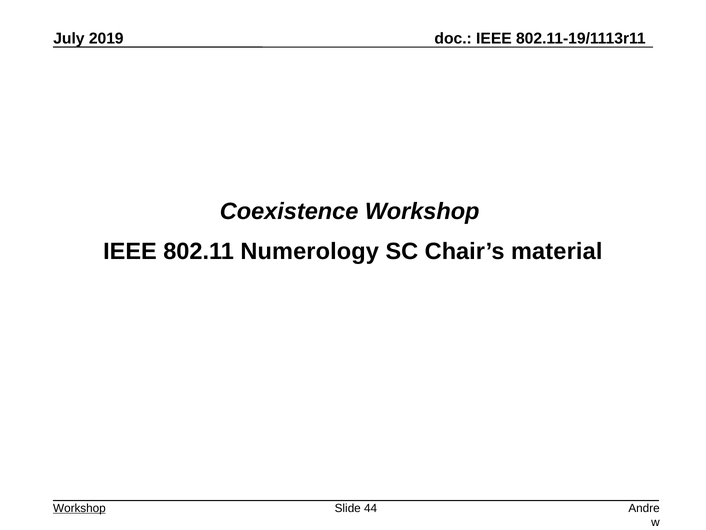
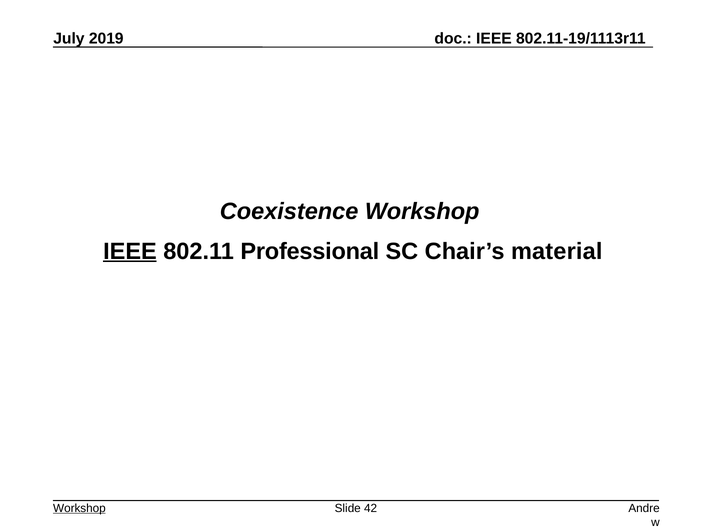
IEEE underline: none -> present (130, 251)
Numerology: Numerology -> Professional (310, 251)
44: 44 -> 42 (371, 508)
